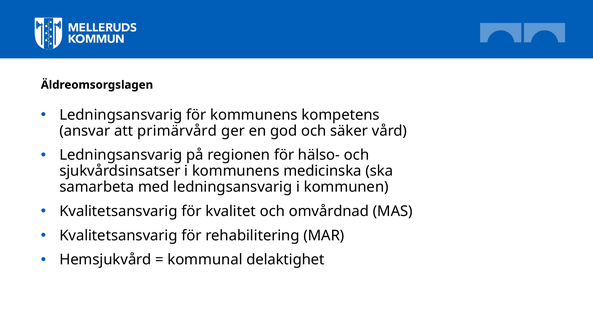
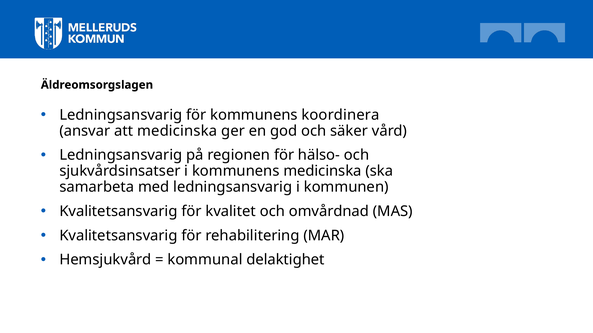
kompetens: kompetens -> koordinera (341, 115)
att primärvård: primärvård -> medicinska (177, 131)
